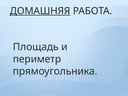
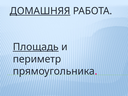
Площадь underline: none -> present (36, 47)
